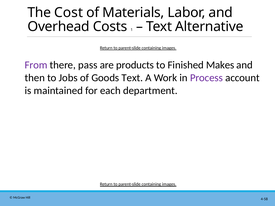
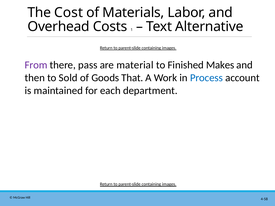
products: products -> material (135, 65)
Jobs: Jobs -> Sold (68, 78)
Goods Text: Text -> That (132, 78)
Process colour: purple -> blue (206, 78)
